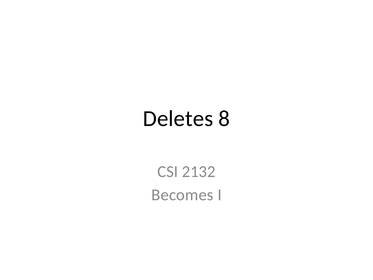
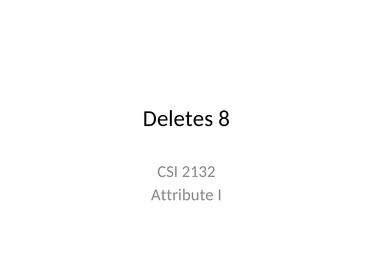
Becomes: Becomes -> Attribute (182, 195)
